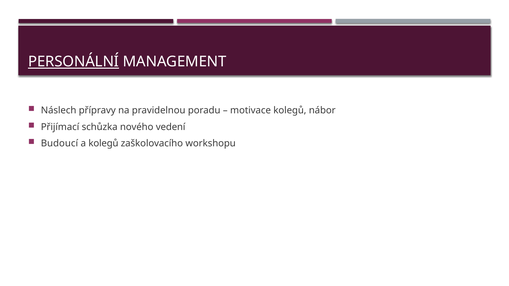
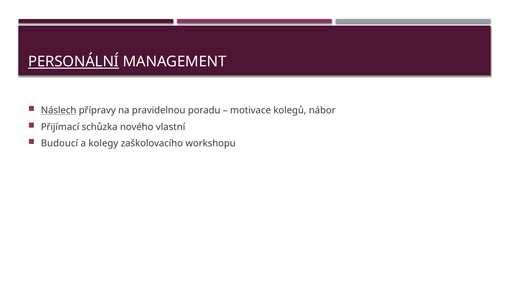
Náslech underline: none -> present (59, 111)
vedení: vedení -> vlastní (171, 127)
a kolegů: kolegů -> kolegy (103, 144)
